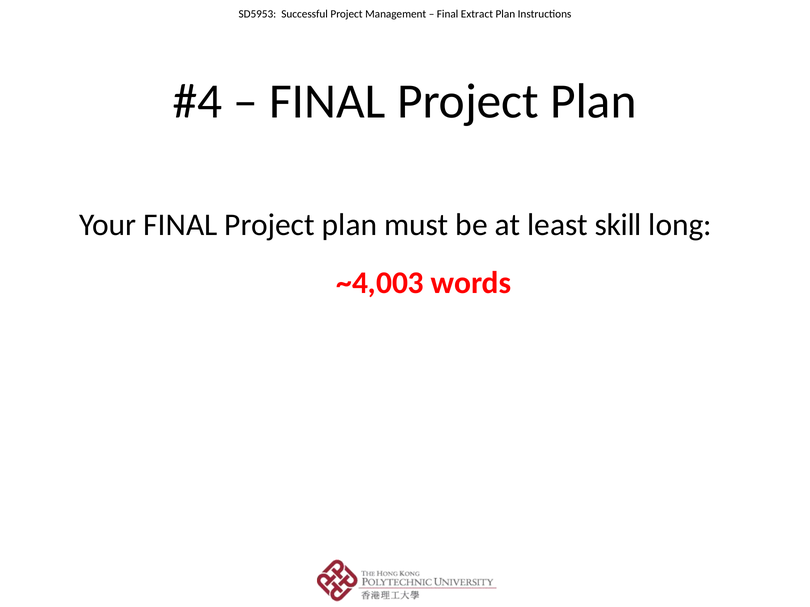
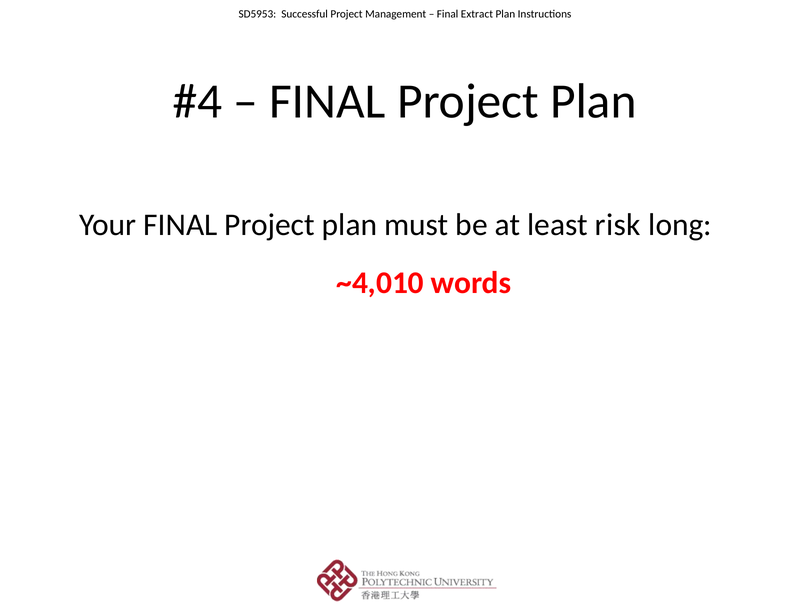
skill: skill -> risk (618, 225)
~4,003: ~4,003 -> ~4,010 (380, 283)
